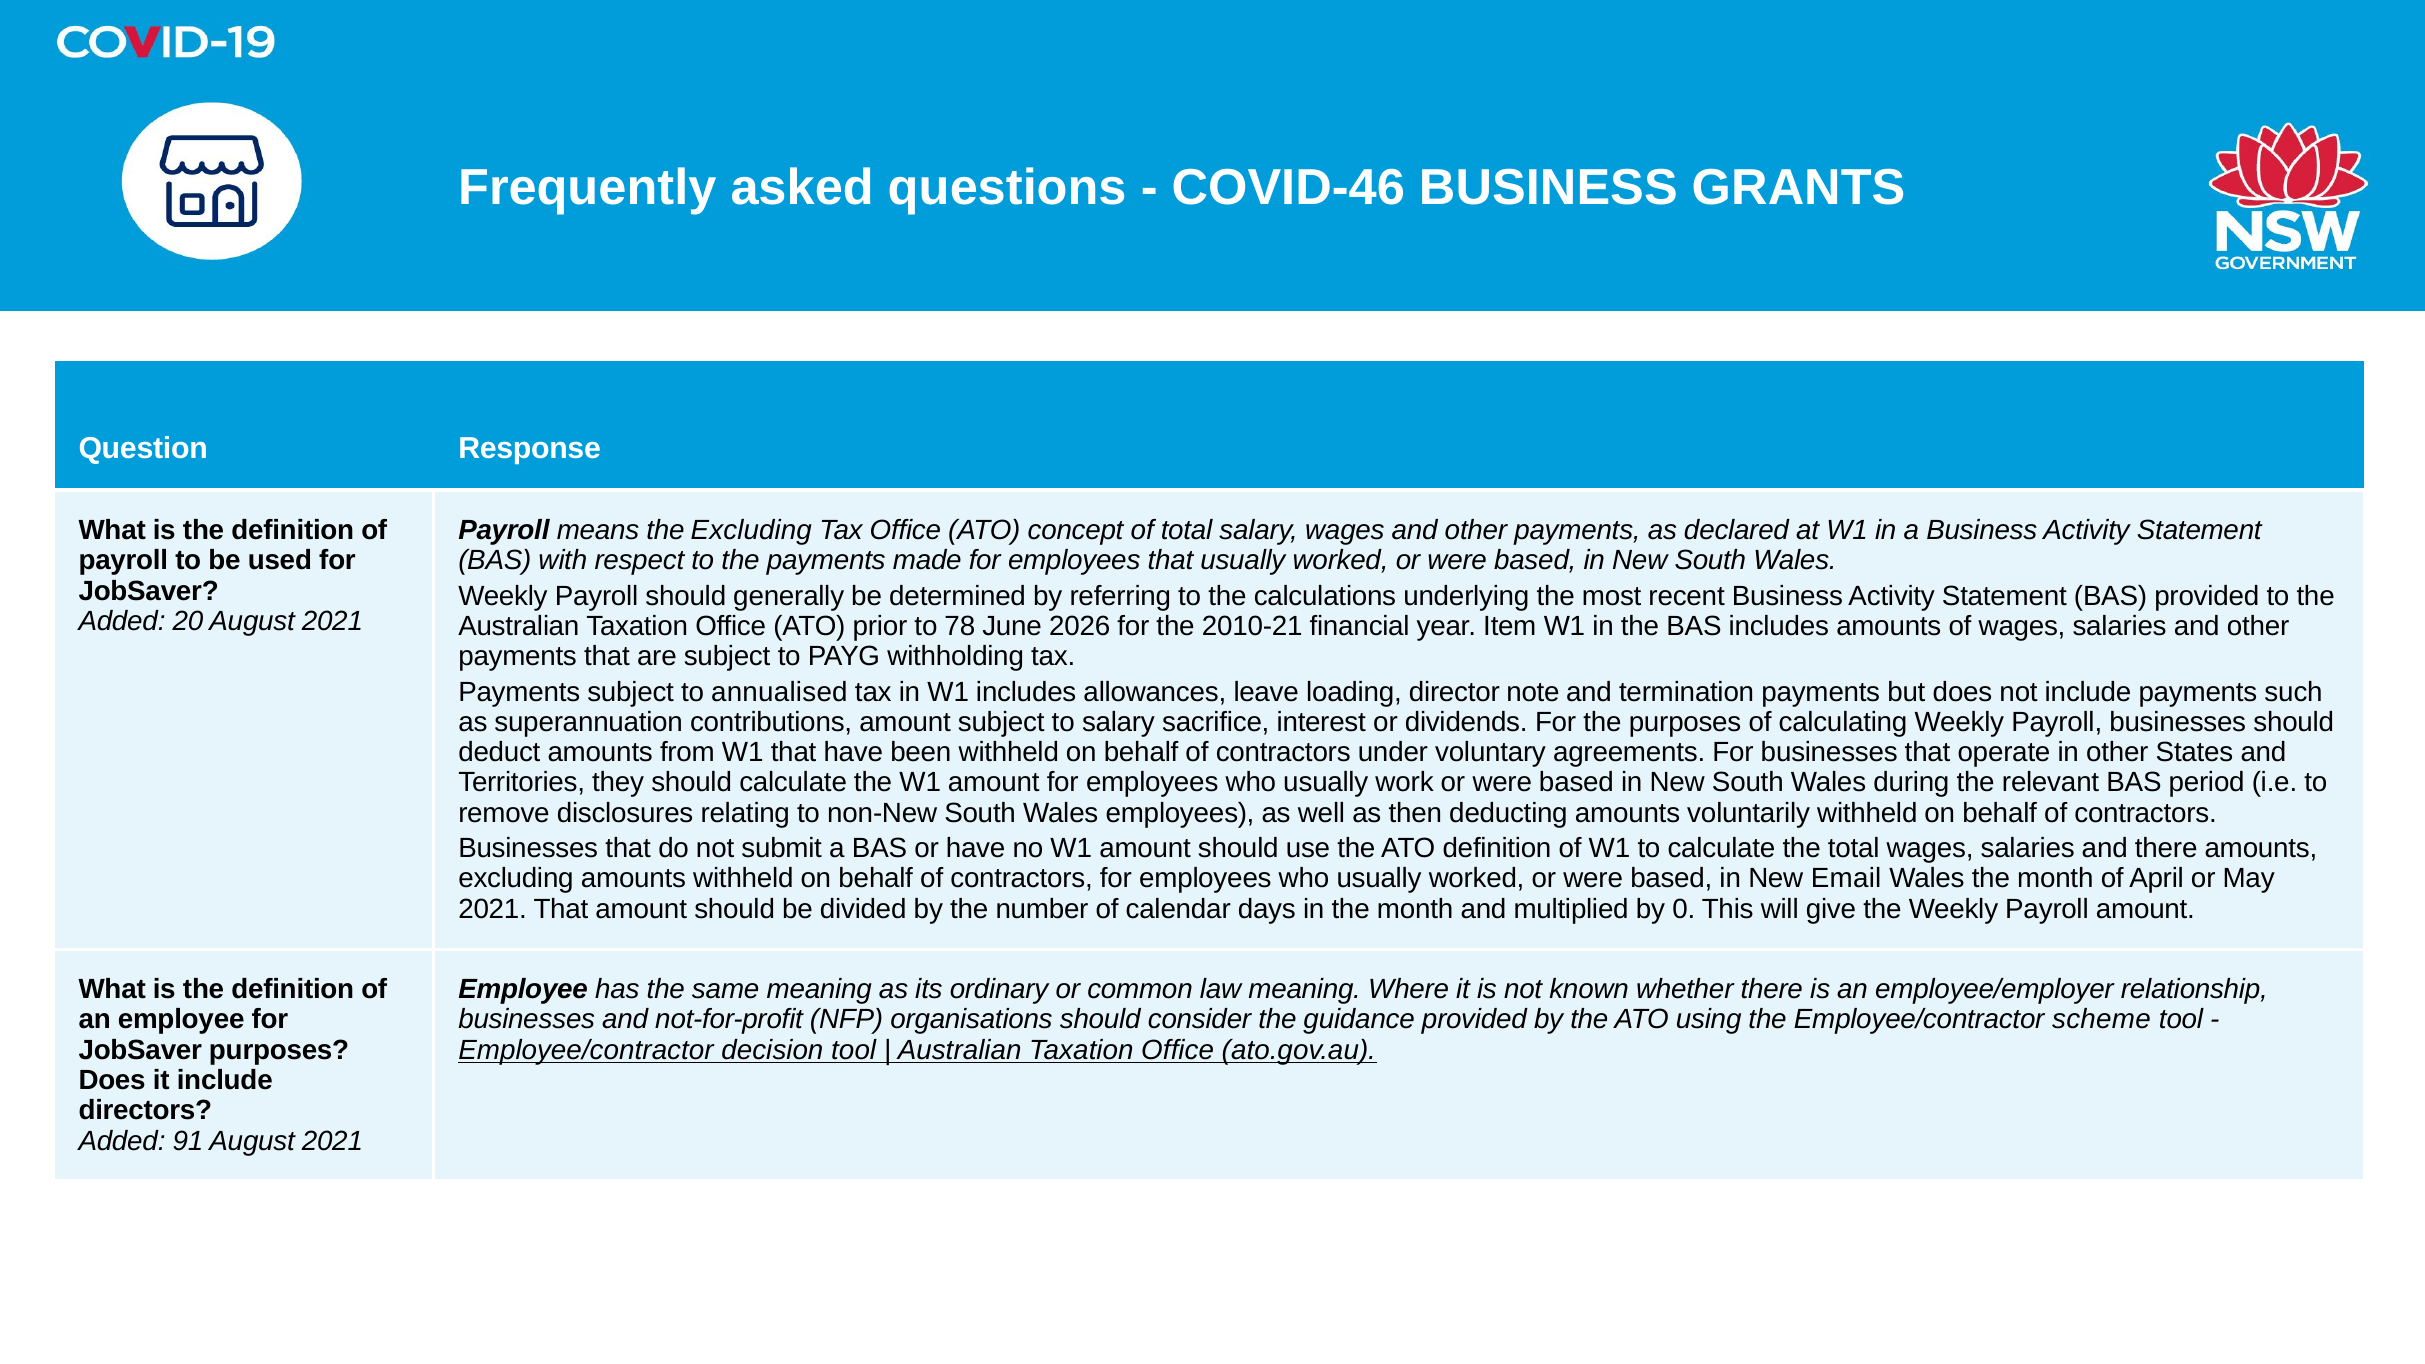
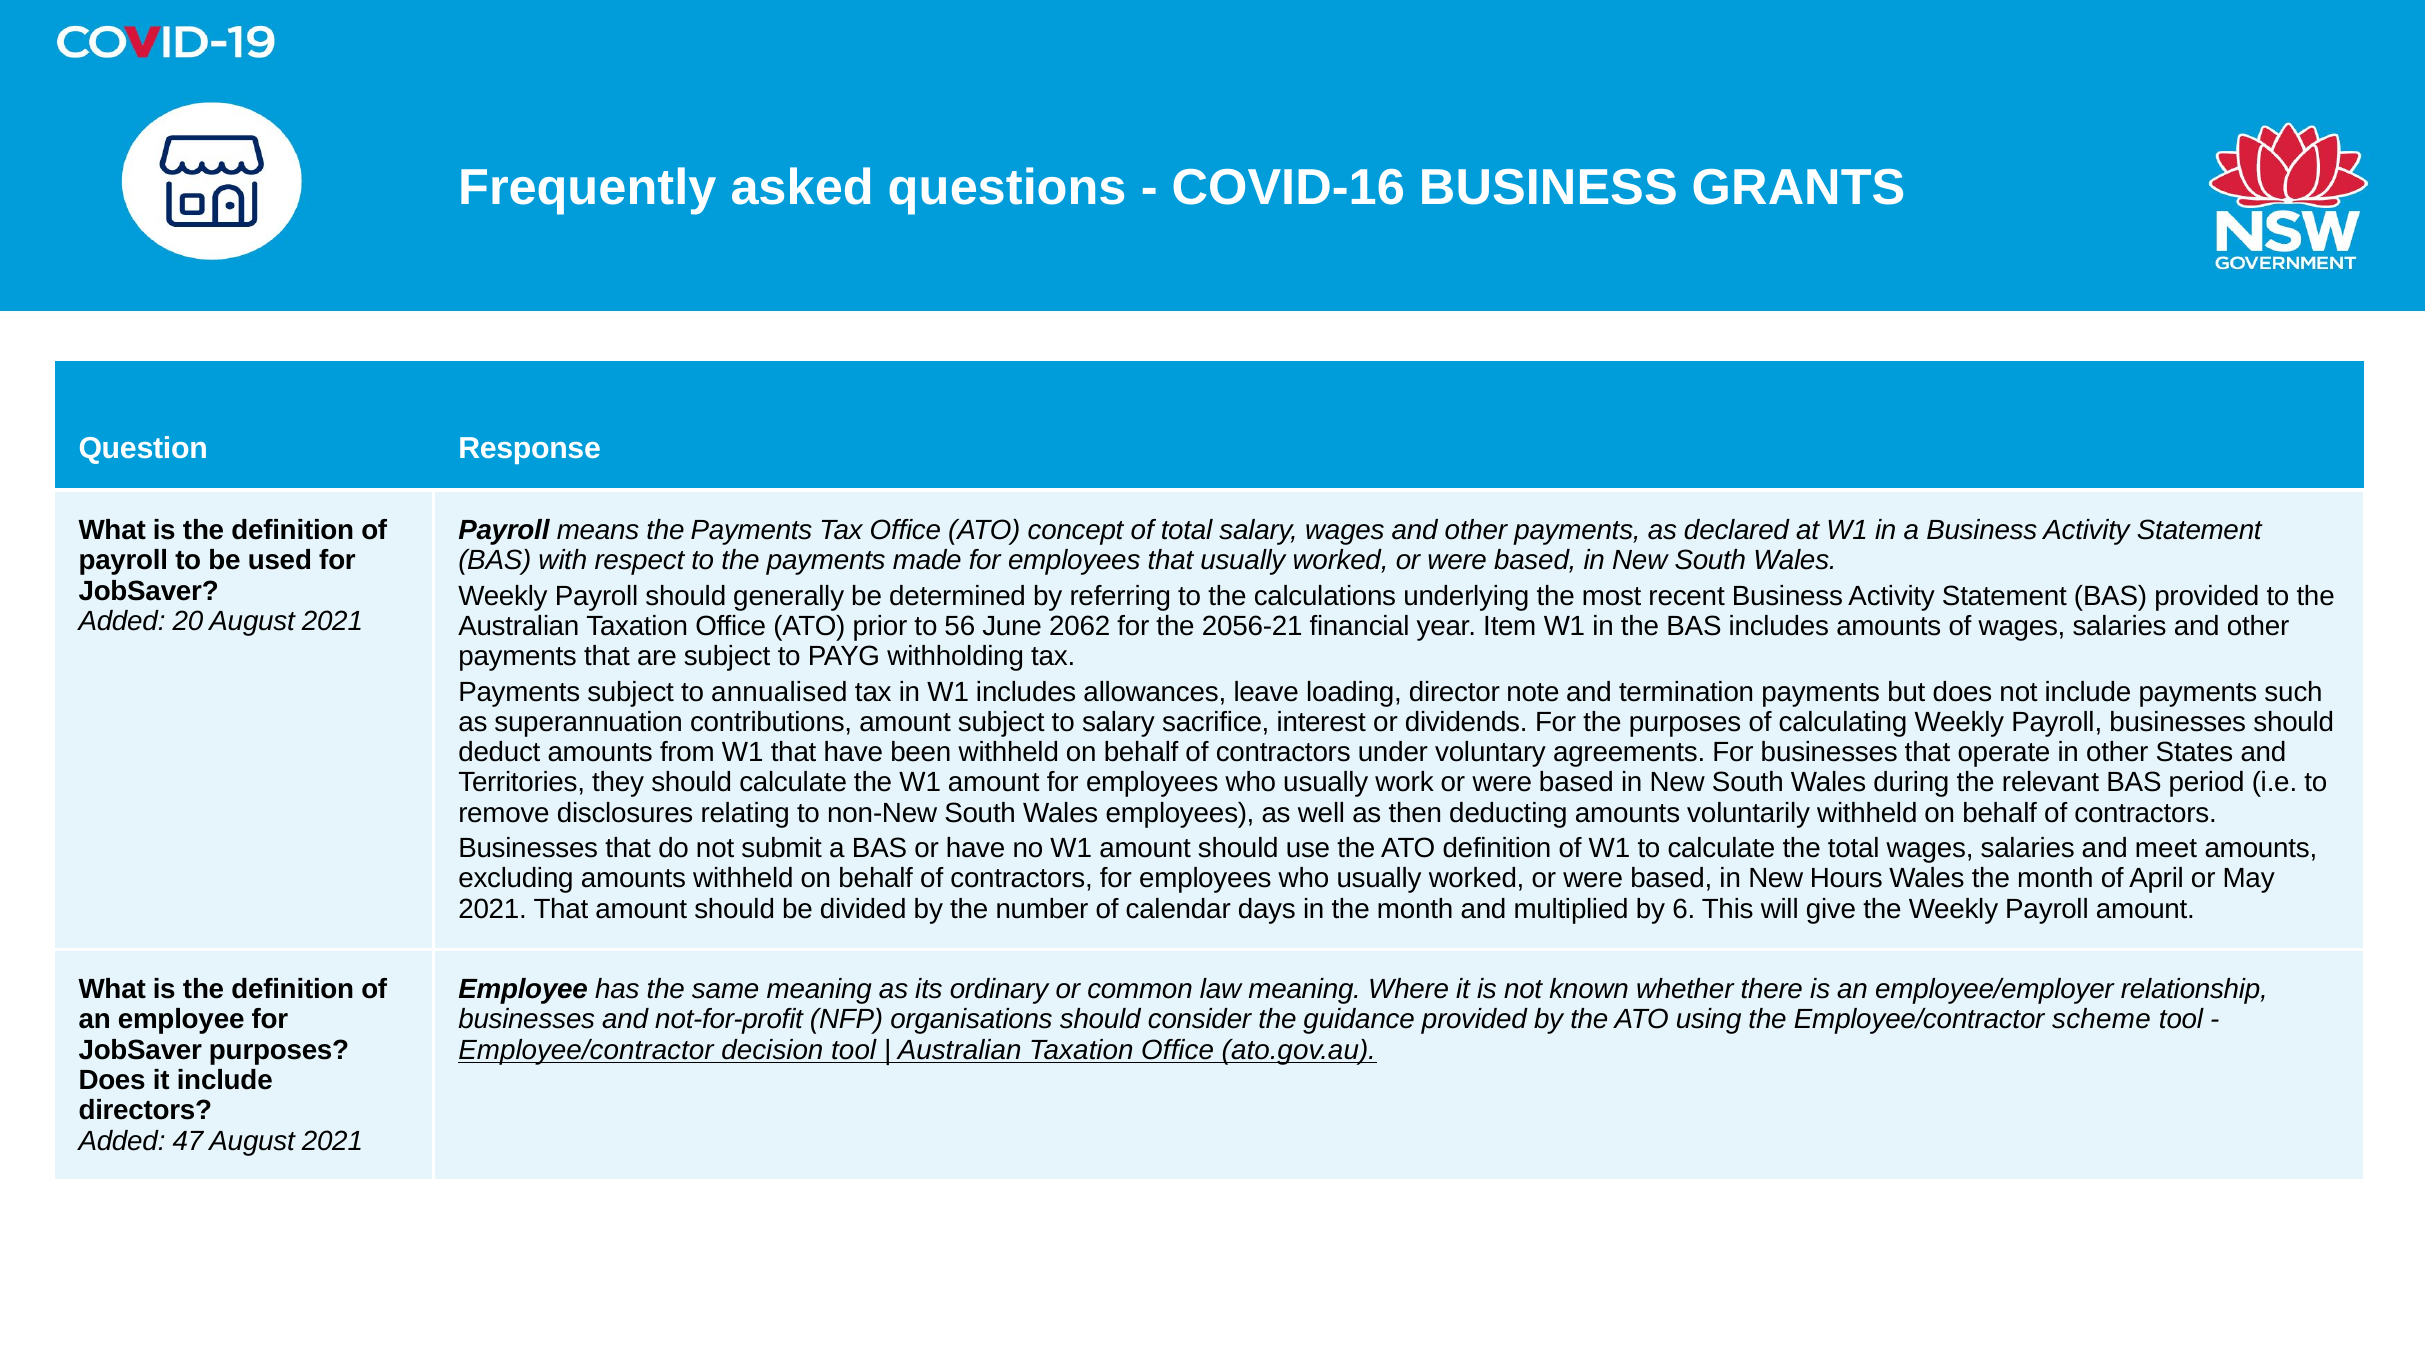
COVID-46: COVID-46 -> COVID-16 (1288, 188)
means the Excluding: Excluding -> Payments (751, 530)
78: 78 -> 56 (960, 626)
2026: 2026 -> 2062 (1080, 626)
2010-21: 2010-21 -> 2056-21 (1252, 626)
and there: there -> meet (2166, 849)
Email: Email -> Hours (1846, 879)
0: 0 -> 6 (1684, 909)
91: 91 -> 47 (188, 1141)
